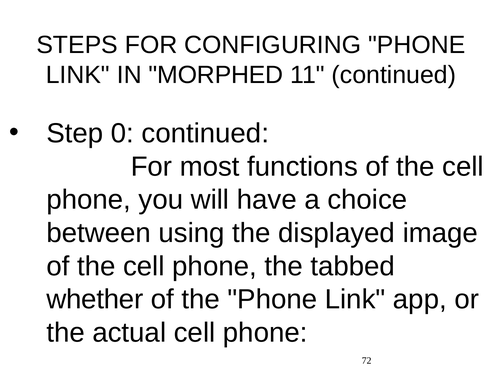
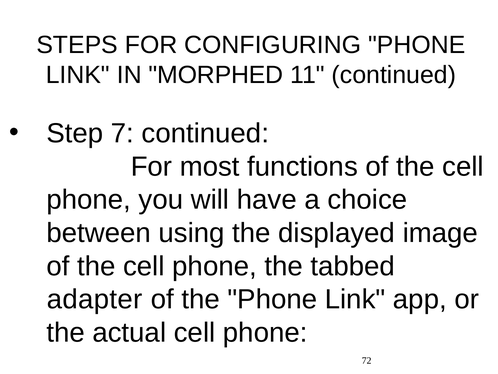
0: 0 -> 7 (122, 133)
whether: whether -> adapter (95, 299)
